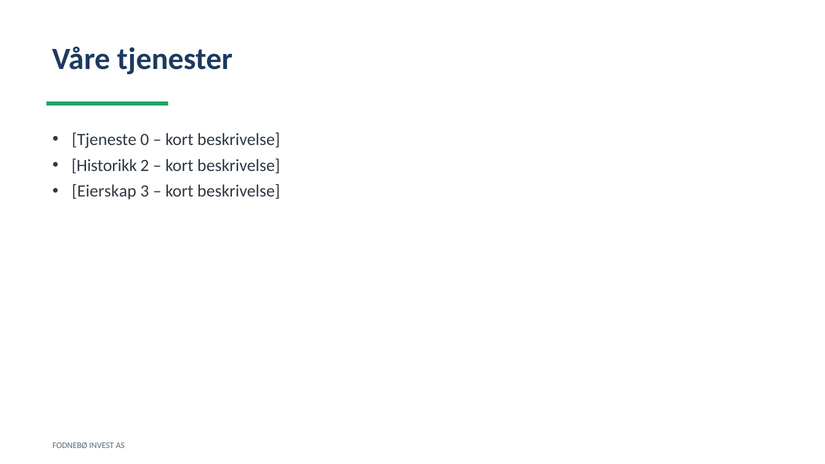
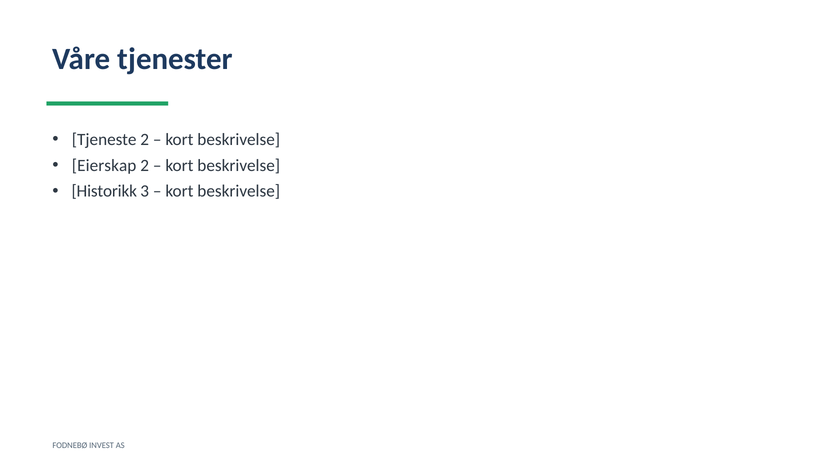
Tjeneste 0: 0 -> 2 (145, 140)
Historikk: Historikk -> Eierskap (104, 166)
Eierskap: Eierskap -> Historikk (104, 191)
